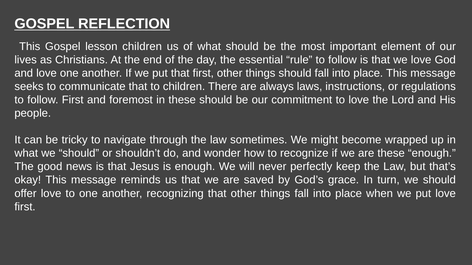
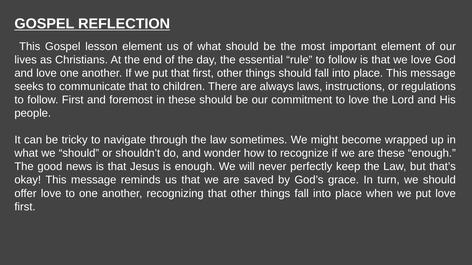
lesson children: children -> element (142, 47)
